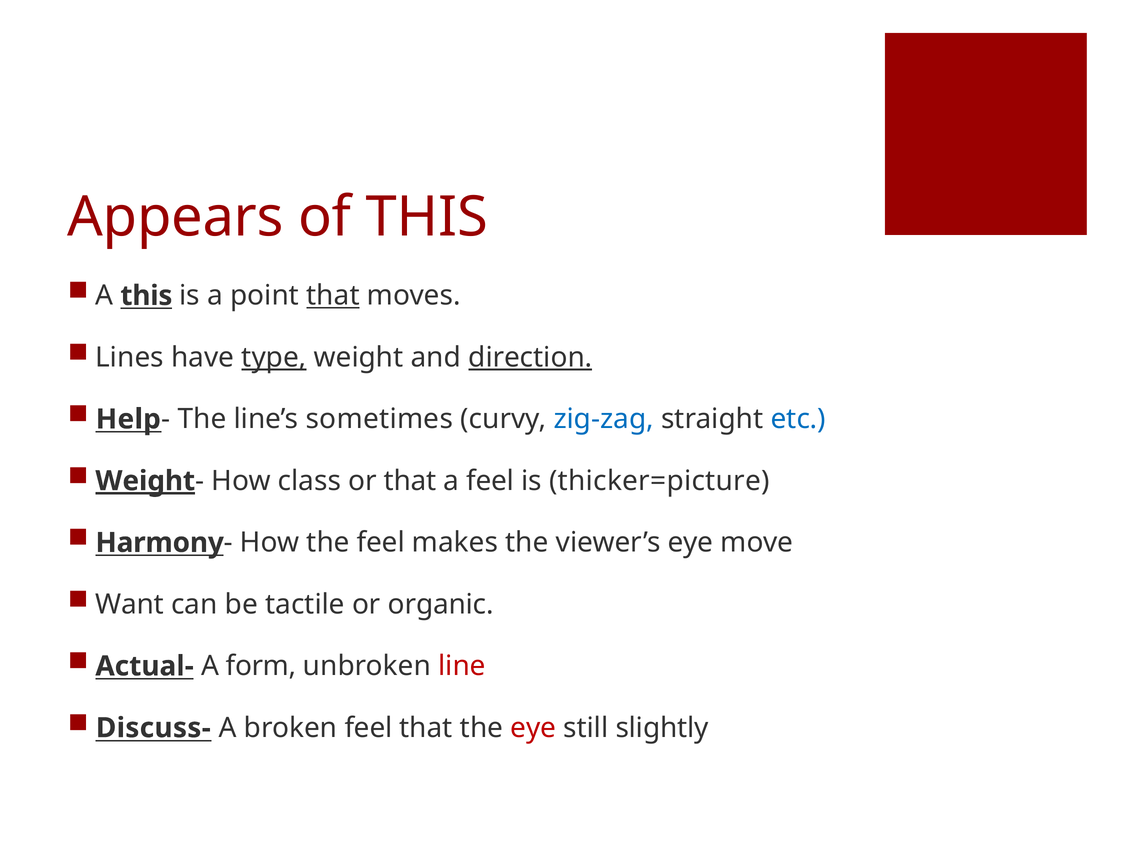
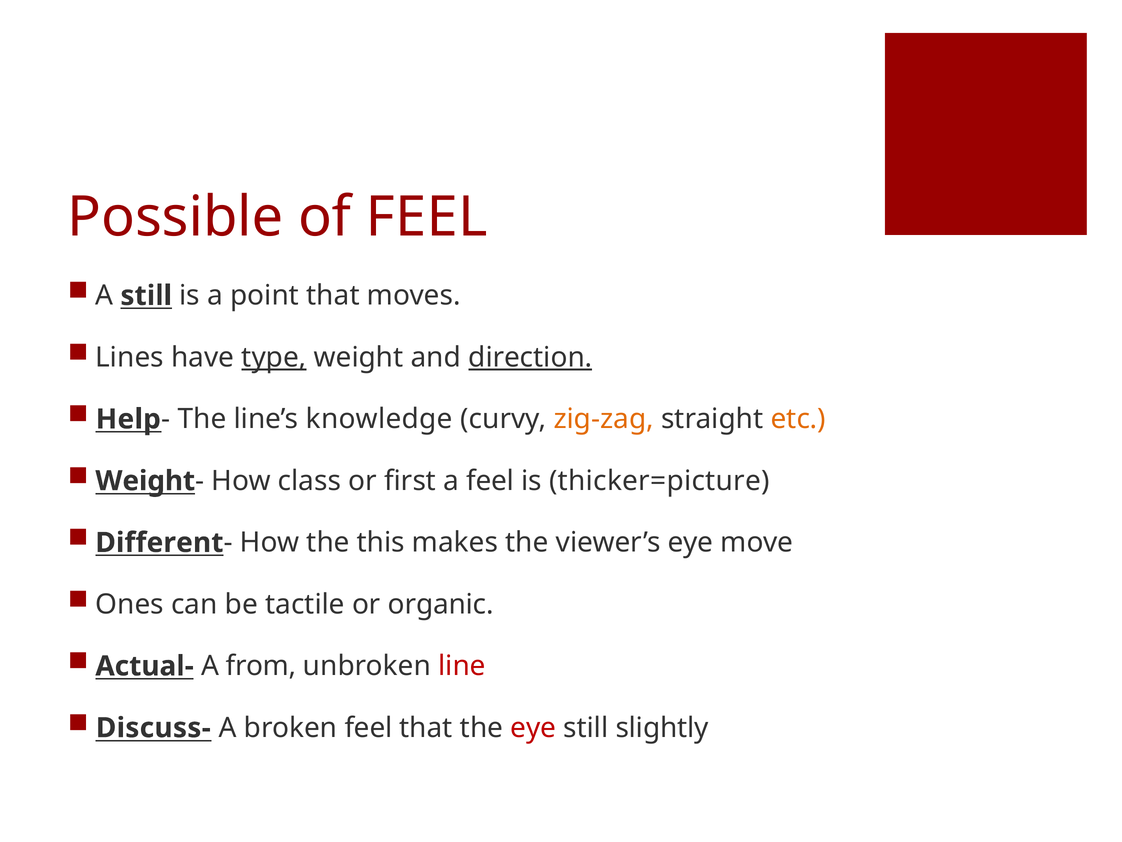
Appears: Appears -> Possible (175, 217)
of THIS: THIS -> FEEL (427, 217)
A this: this -> still (146, 296)
that underline: present -> none (333, 296)
sometimes: sometimes -> knowledge (379, 419)
zig-zag colour: blue -> orange (604, 419)
etc colour: blue -> orange (798, 419)
Weight underline: present -> none (145, 481)
or that: that -> first (410, 481)
Harmony: Harmony -> Different (159, 542)
the feel: feel -> this (381, 542)
Want: Want -> Ones (130, 604)
form: form -> from (261, 666)
